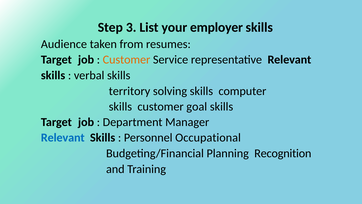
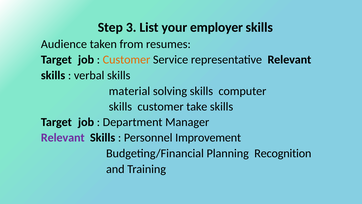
territory: territory -> material (129, 91)
goal: goal -> take (197, 107)
Relevant colour: blue -> purple (63, 137)
Occupational: Occupational -> Improvement (208, 137)
